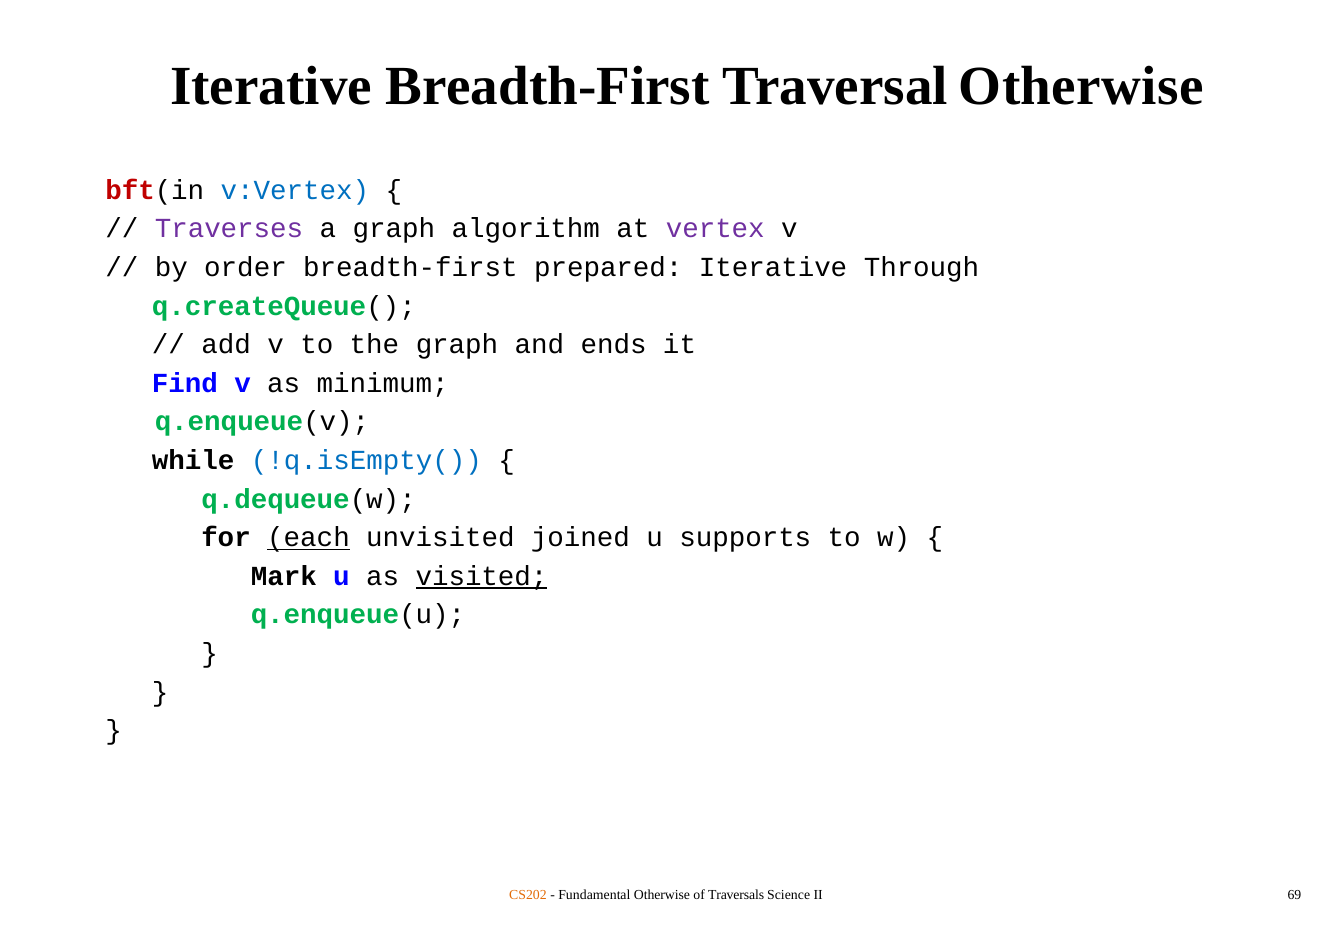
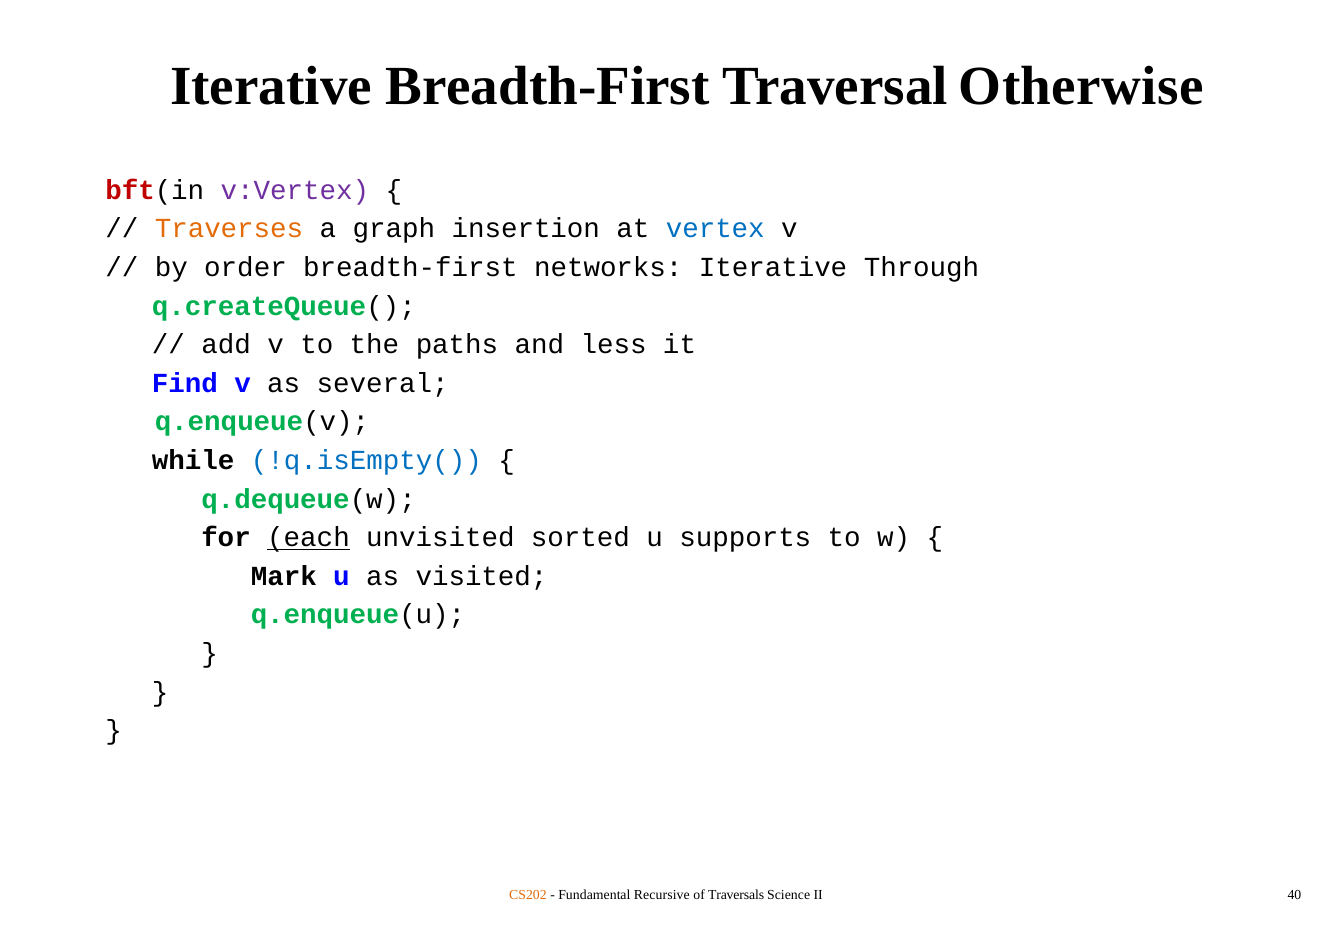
v:Vertex colour: blue -> purple (295, 190)
Traverses colour: purple -> orange (229, 229)
algorithm: algorithm -> insertion (526, 229)
vertex colour: purple -> blue (715, 229)
prepared: prepared -> networks (608, 267)
the graph: graph -> paths (457, 344)
ends: ends -> less (614, 344)
minimum: minimum -> several (383, 383)
joined: joined -> sorted (580, 537)
visited underline: present -> none (482, 576)
Fundamental Otherwise: Otherwise -> Recursive (662, 894)
69: 69 -> 40 (1294, 894)
